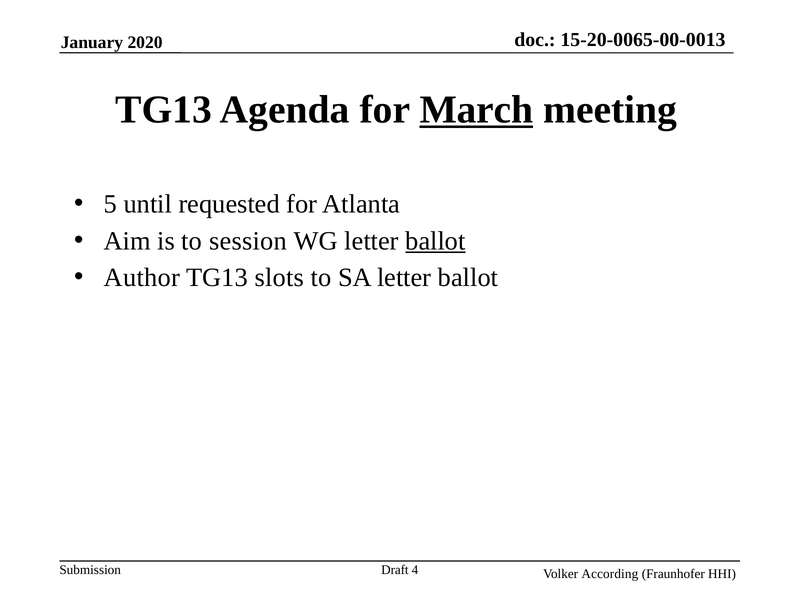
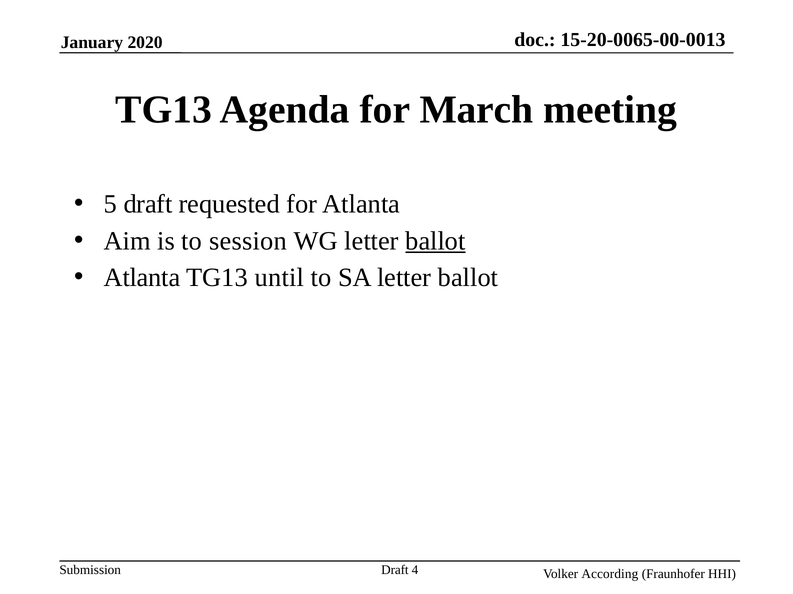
March underline: present -> none (476, 110)
5 until: until -> draft (148, 204)
Author: Author -> Atlanta (142, 278)
slots: slots -> until (279, 278)
